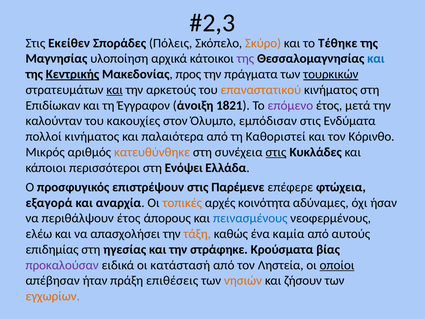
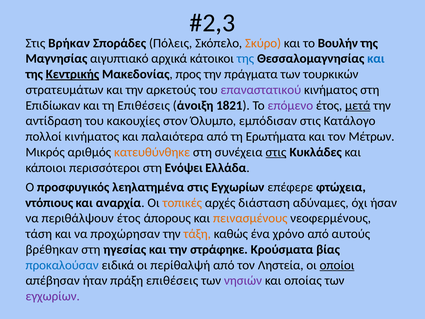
Εκείθεν: Εκείθεν -> Βρήκαν (69, 43)
Τέθηκε: Τέθηκε -> Βουλήν (338, 43)
υλοποίηση: υλοποίηση -> αιγυπτιακό (119, 59)
της colour: purple -> blue (245, 59)
τουρκικών underline: present -> none (331, 74)
και underline: present -> none (115, 90)
επαναστατικού colour: orange -> purple (261, 90)
τη Έγγραφον: Έγγραφον -> Επιθέσεις (144, 105)
μετά underline: none -> present (358, 105)
καλούνταν: καλούνταν -> αντίδραση (54, 121)
Ενδύματα: Ενδύματα -> Κατάλογο (350, 121)
Καθοριστεί: Καθοριστεί -> Ερωτήματα (276, 136)
Κόρινθο: Κόρινθο -> Μέτρων (372, 136)
επιστρέψουν: επιστρέψουν -> λεηλατημένα (148, 187)
στις Παρέμενε: Παρέμενε -> Εγχωρίων (238, 187)
εξαγορά: εξαγορά -> ντόπιους (49, 203)
κοινότητα: κοινότητα -> διάσταση (264, 203)
πεινασμένους colour: blue -> orange (250, 218)
ελέω: ελέω -> τάση (39, 234)
απασχολήσει: απασχολήσει -> προχώρησαν (125, 234)
καμία: καμία -> χρόνο (289, 234)
επιδημίας: επιδημίας -> βρέθηκαν (52, 249)
προκαλούσαν colour: purple -> blue (62, 265)
κατάστασή: κατάστασή -> περίθαλψή (180, 265)
νησιών colour: orange -> purple (243, 280)
ζήσουν: ζήσουν -> οποίας (303, 280)
εγχωρίων colour: orange -> purple (53, 296)
